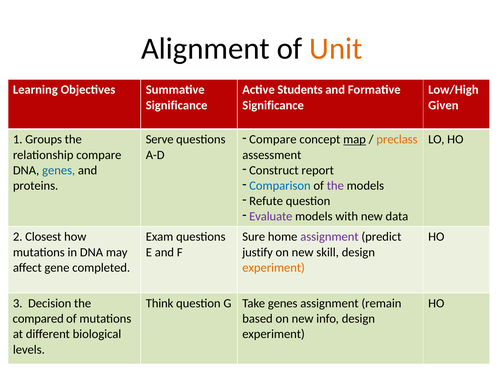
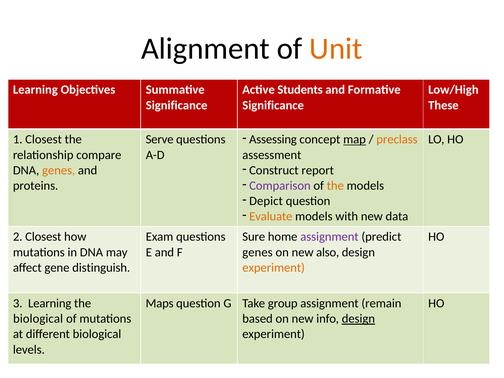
Given: Given -> These (443, 105)
Compare: Compare -> Assessing (273, 140)
1 Groups: Groups -> Closest (44, 140)
genes colour: blue -> orange (59, 170)
Comparison colour: blue -> purple (280, 186)
the colour: purple -> orange (335, 186)
Refute: Refute -> Depict (266, 201)
Evaluate colour: purple -> orange (271, 216)
justify: justify -> genes (257, 252)
skill: skill -> also (328, 252)
completed: completed -> distinguish (101, 268)
3 Decision: Decision -> Learning (50, 303)
Think: Think -> Maps (160, 303)
Take genes: genes -> group (283, 303)
compared: compared -> biological (38, 319)
design underline: none -> present (358, 319)
